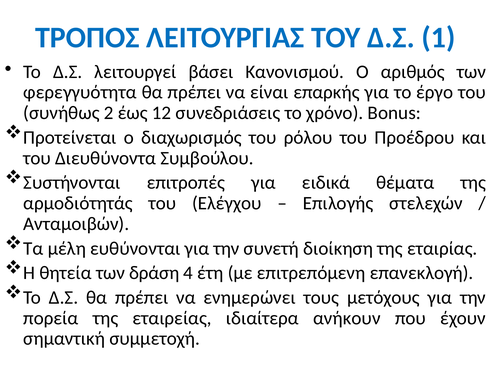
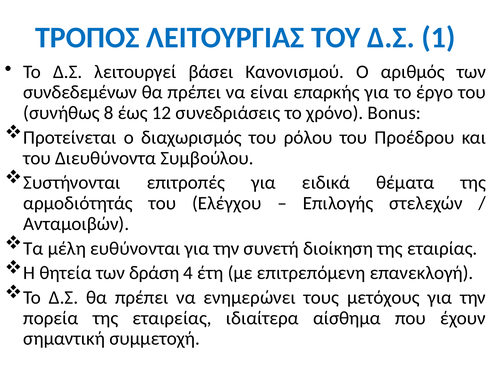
φερεγγυότητα: φερεγγυότητα -> συνδεδεμένων (80, 92)
2: 2 -> 8 (109, 113)
ανήκουν: ανήκουν -> αίσθημα (347, 318)
